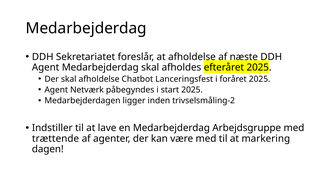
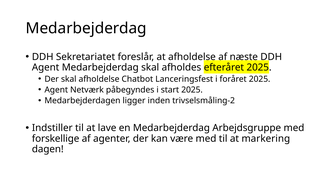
trættende: trættende -> forskellige (56, 139)
